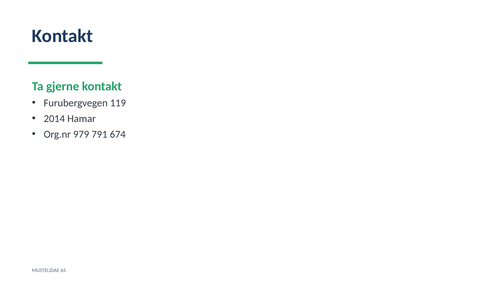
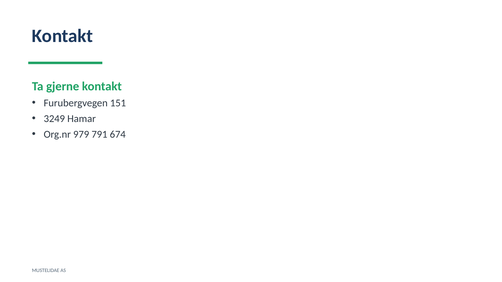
119: 119 -> 151 (118, 103)
2014: 2014 -> 3249 (54, 119)
